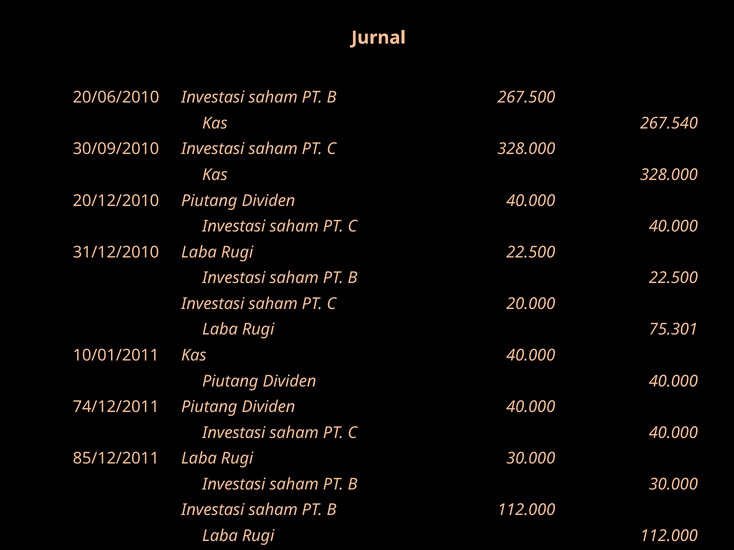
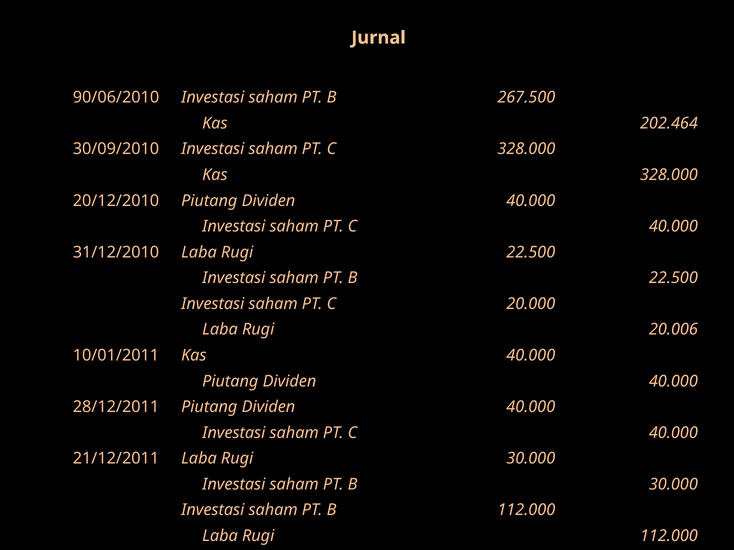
20/06/2010: 20/06/2010 -> 90/06/2010 (116, 98)
267.540: 267.540 -> 202.464 (669, 123)
75.301: 75.301 -> 20.006 (673, 330)
74/12/2011: 74/12/2011 -> 28/12/2011 (116, 407)
85/12/2011: 85/12/2011 -> 21/12/2011 (116, 459)
